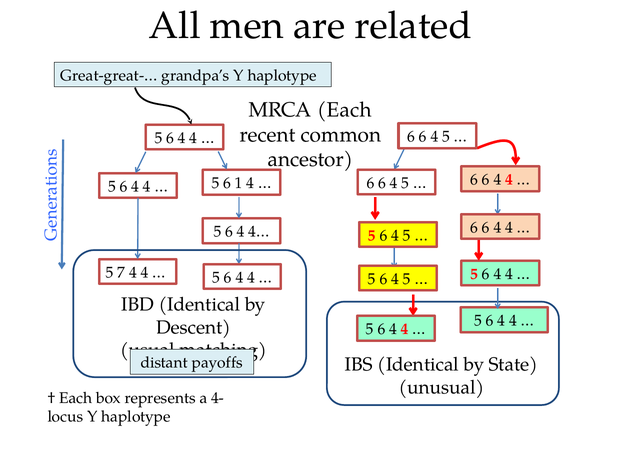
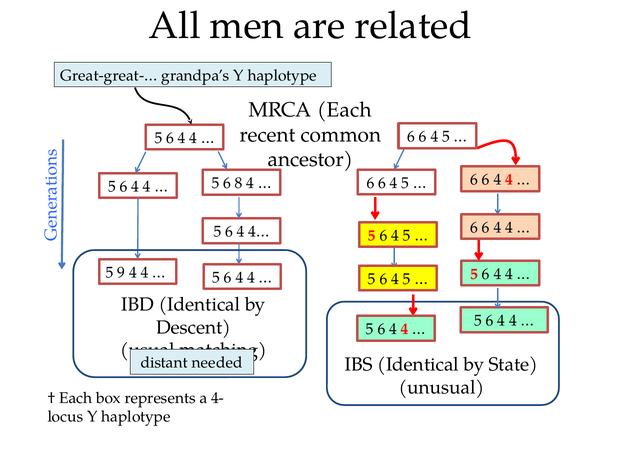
1: 1 -> 8 (239, 184)
7: 7 -> 9 (121, 273)
payoffs: payoffs -> needed (217, 363)
